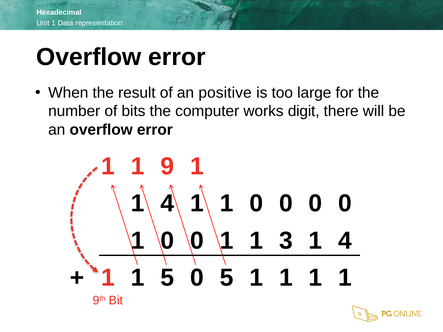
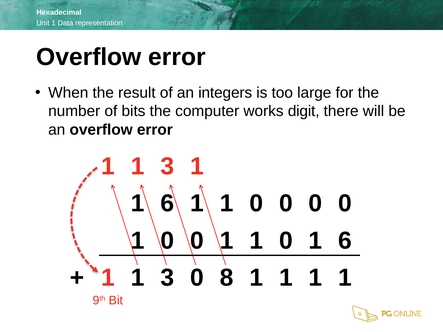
positive: positive -> integers (225, 93)
9: 9 -> 3 (167, 167)
4: 4 -> 6 (167, 204)
0 1 1 3: 3 -> 0 (286, 241)
4: 4 -> 6 (345, 241)
5: 5 -> 3 (167, 278)
0 5: 5 -> 8 (227, 278)
